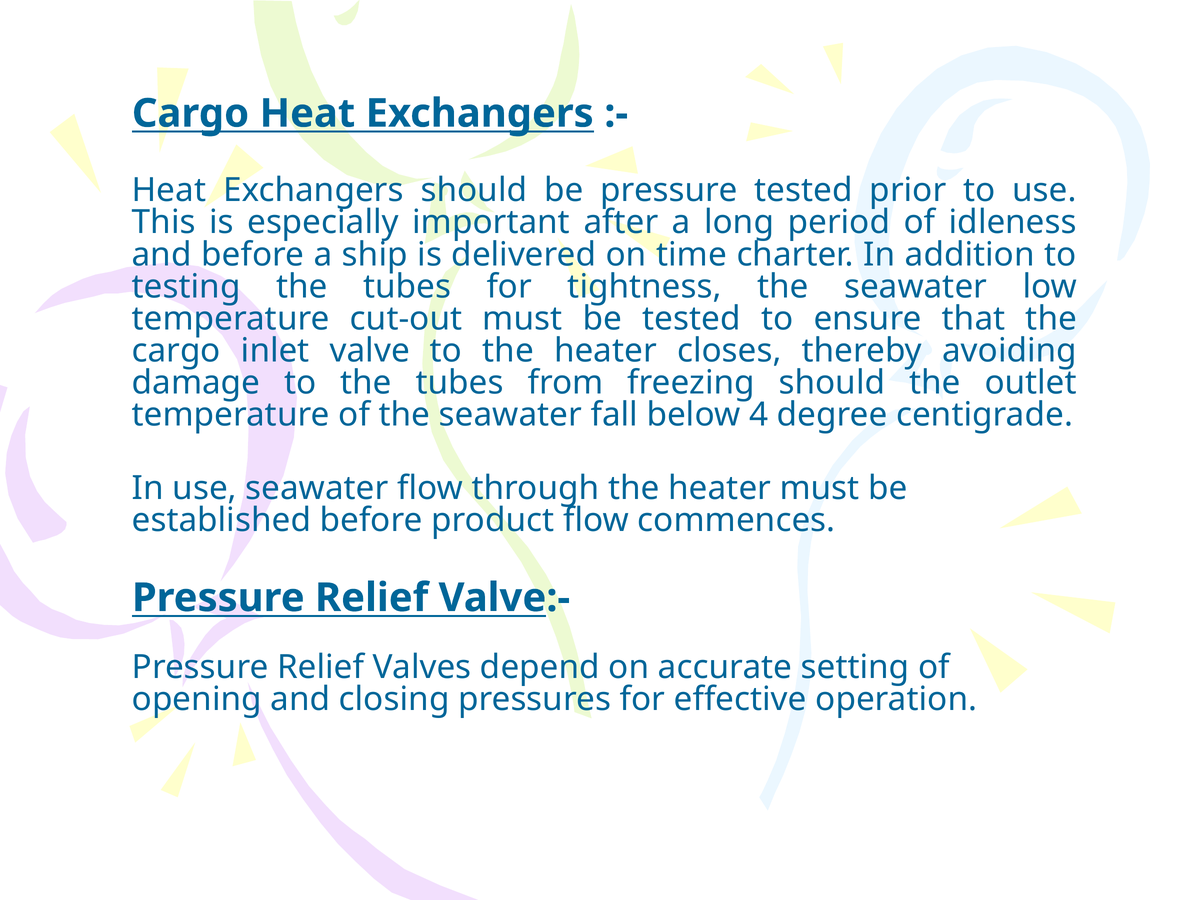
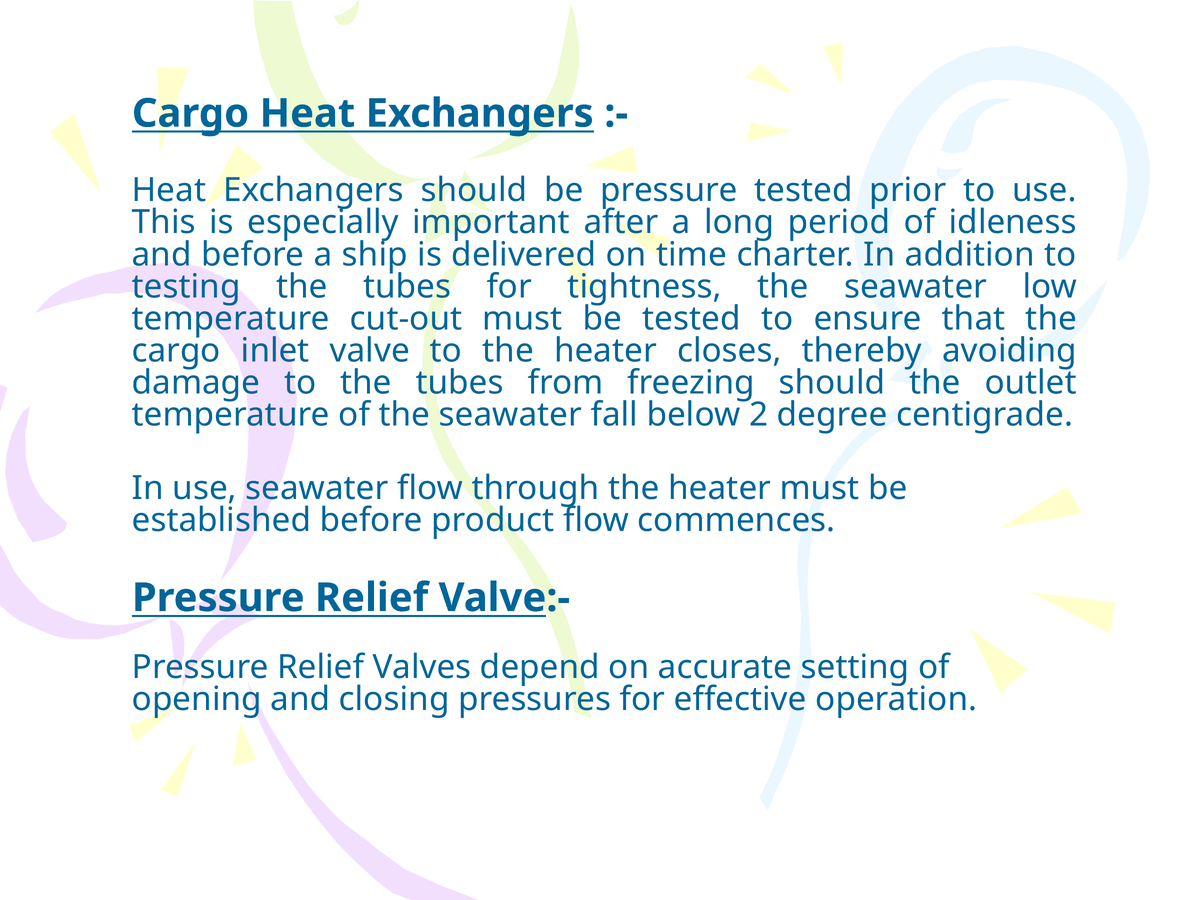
4: 4 -> 2 (759, 414)
